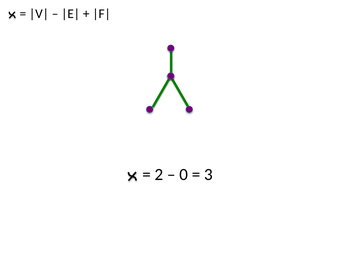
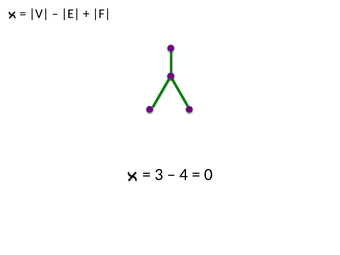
2: 2 -> 3 (159, 175)
0: 0 -> 4 (184, 175)
3: 3 -> 0 (208, 175)
